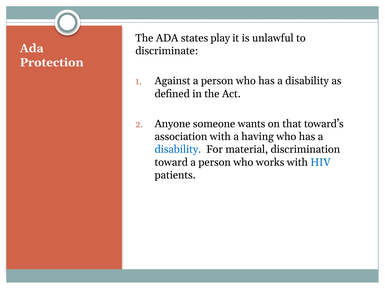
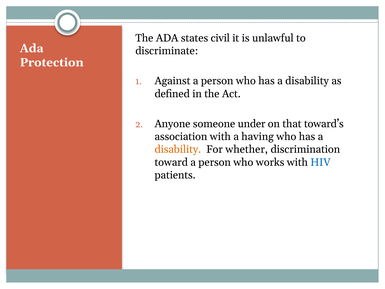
play: play -> civil (220, 38)
wants: wants -> under (252, 124)
disability colour: blue -> orange (178, 149)
material: material -> whether (247, 149)
